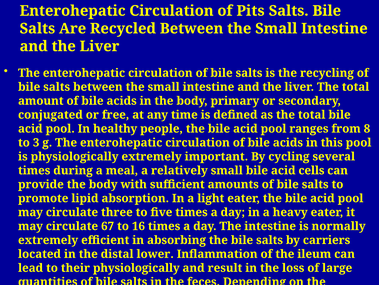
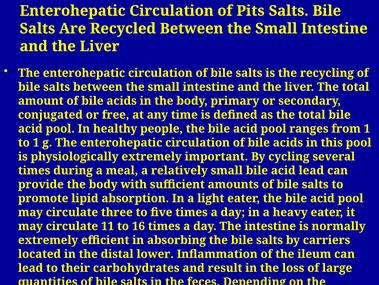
from 8: 8 -> 1 (367, 128)
to 3: 3 -> 1 (36, 142)
acid cells: cells -> lead (311, 170)
67: 67 -> 11 (108, 226)
their physiologically: physiologically -> carbohydrates (136, 267)
